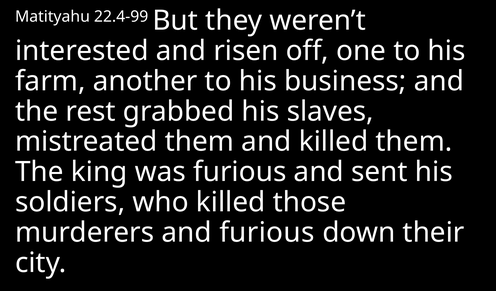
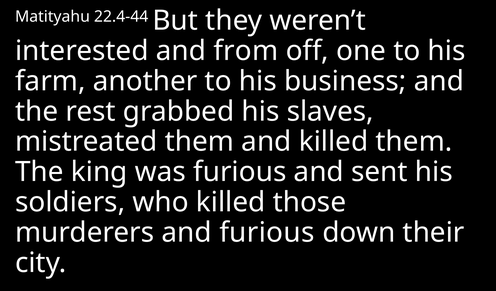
22.4-99: 22.4-99 -> 22.4-44 (121, 17)
risen: risen -> from (246, 51)
